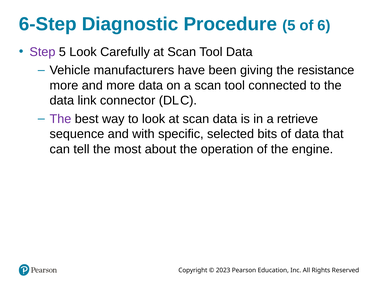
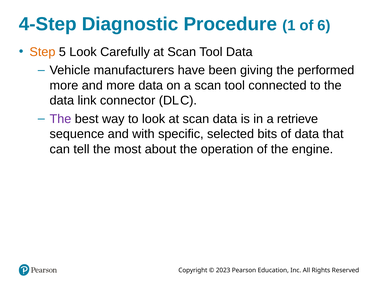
6-Step: 6-Step -> 4-Step (48, 24)
Procedure 5: 5 -> 1 (289, 25)
Step colour: purple -> orange (42, 52)
resistance: resistance -> performed (326, 70)
